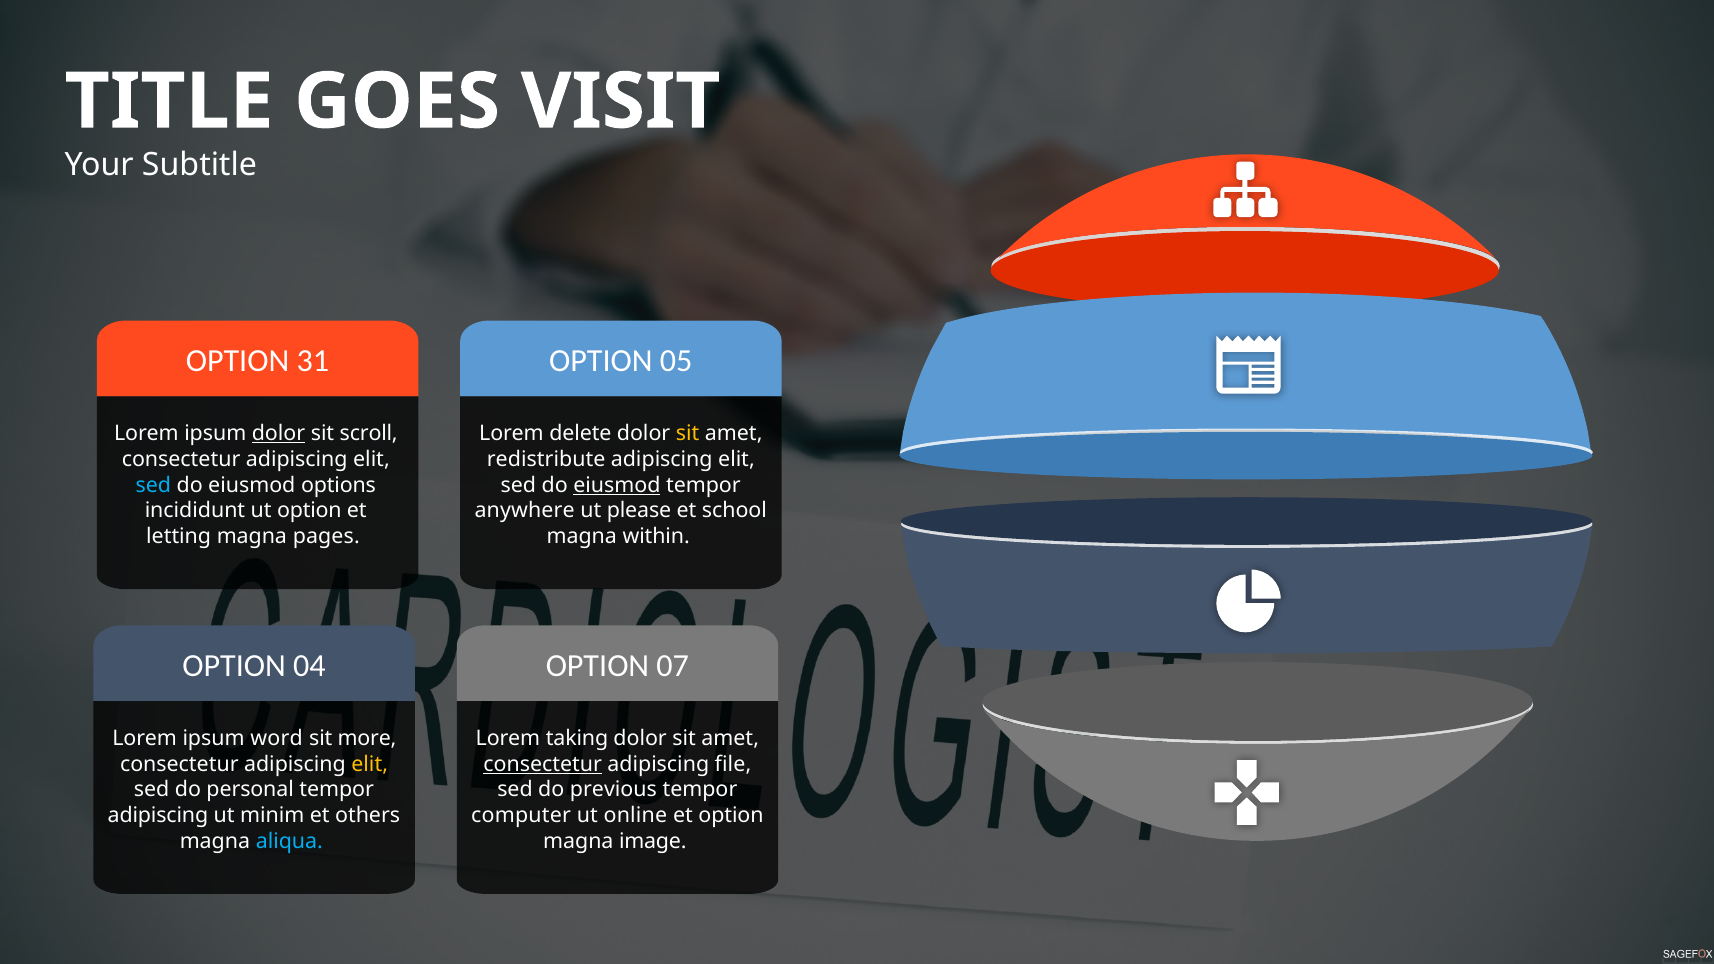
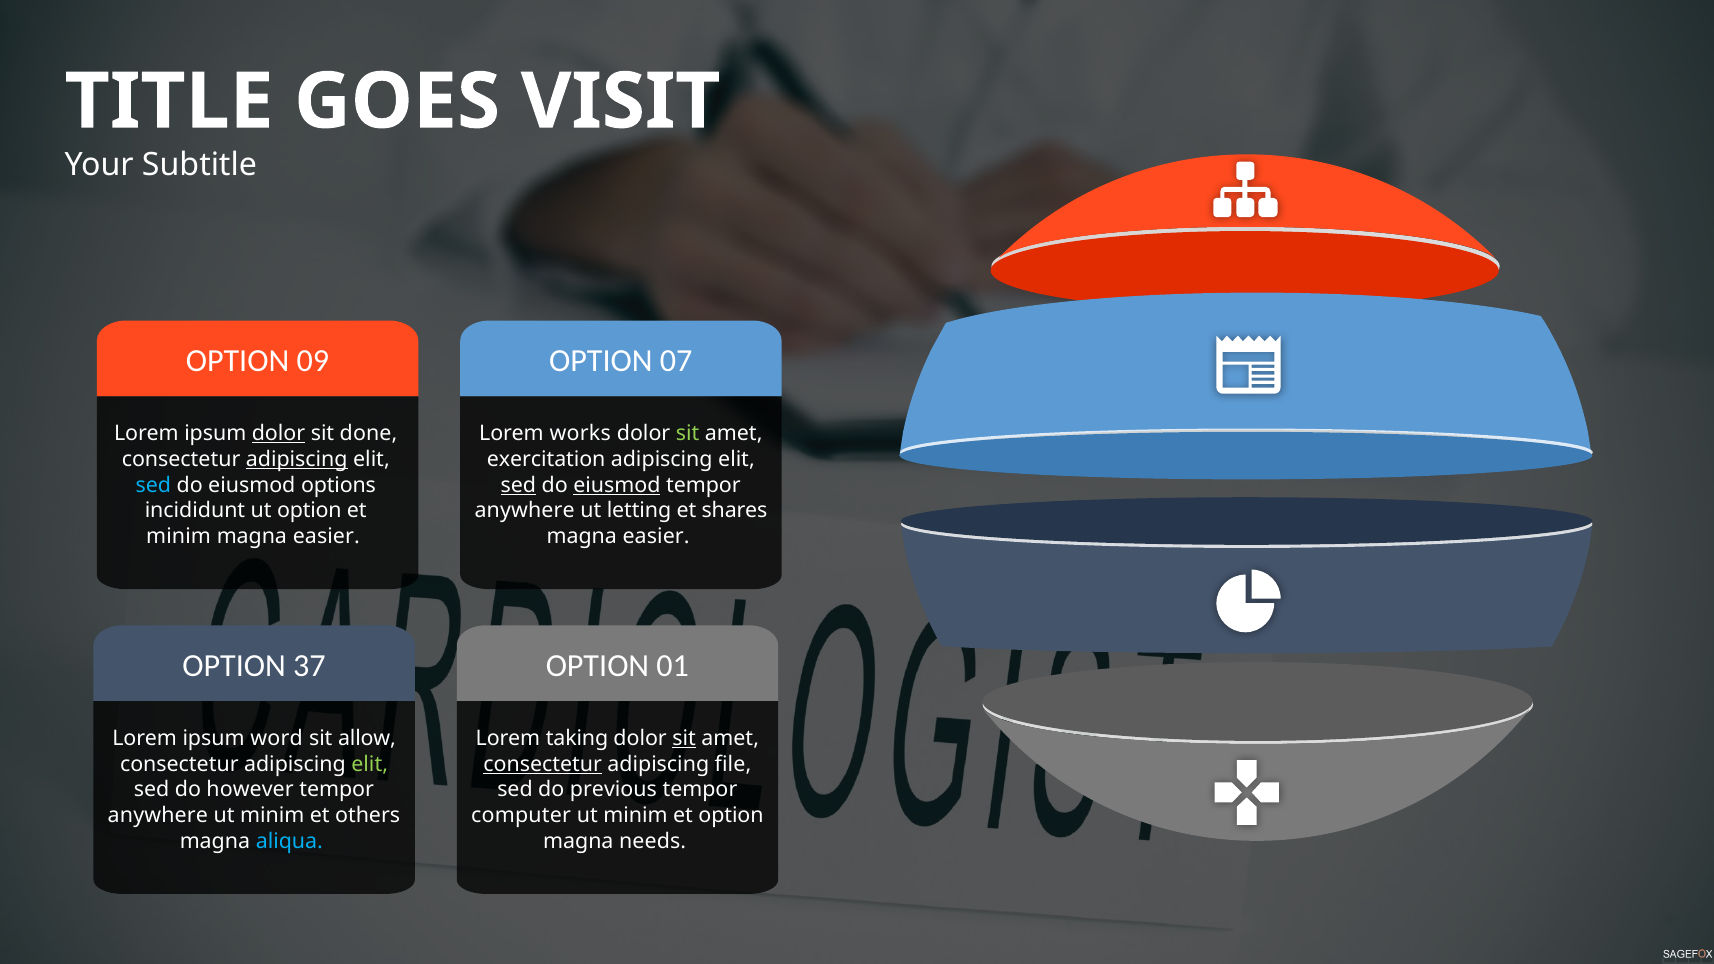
31: 31 -> 09 (313, 361)
05: 05 -> 07 (676, 361)
scroll: scroll -> done (369, 434)
delete: delete -> works (580, 434)
sit colour: yellow -> light green (688, 434)
adipiscing underline: none -> present (297, 459)
redistribute: redistribute -> exercitation (546, 459)
sed underline: none -> present (518, 485)
please: please -> letting (639, 511)
school: school -> shares (734, 511)
letting: letting -> minim (179, 536)
pages: pages -> easier (326, 536)
within: within -> easier (656, 536)
04: 04 -> 37 (309, 666)
07: 07 -> 01 (673, 666)
more: more -> allow (367, 738)
sit underline: none -> present (684, 738)
elit colour: yellow -> light green (370, 764)
personal: personal -> however (250, 790)
adipiscing: adipiscing -> anywhere (158, 816)
online: online -> minim (636, 816)
image: image -> needs (653, 841)
